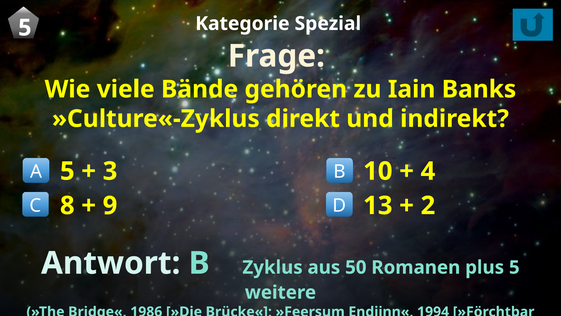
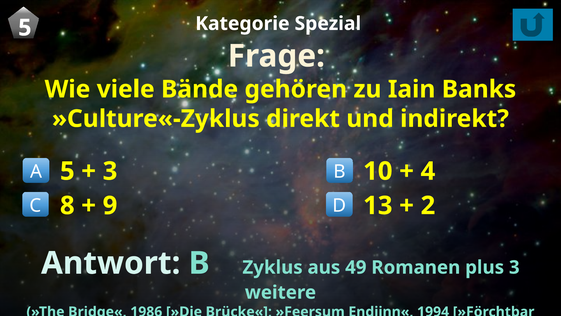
50: 50 -> 49 (356, 267)
plus 5: 5 -> 3 (514, 267)
